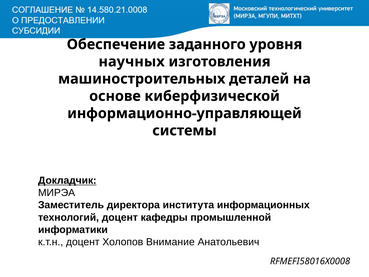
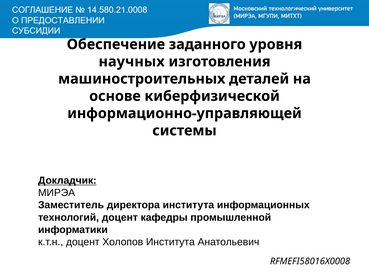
Холопов Внимание: Внимание -> Института (170, 242)
